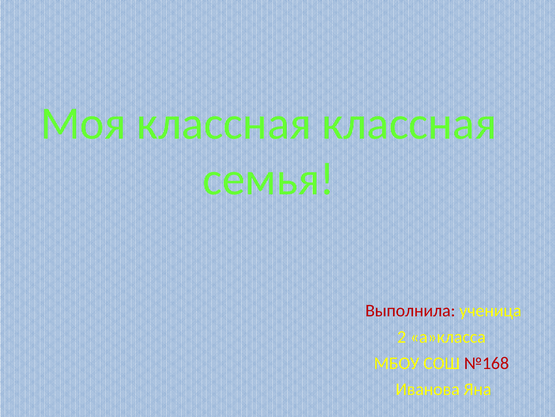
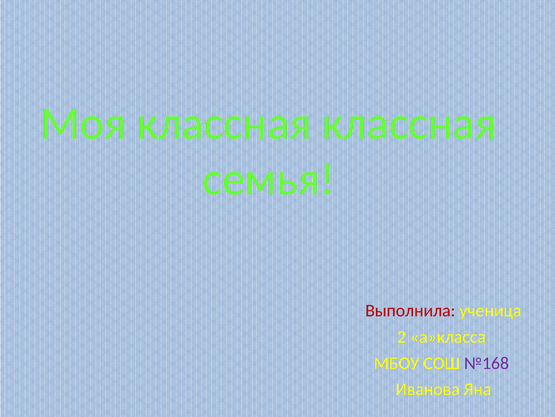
№168 colour: red -> purple (486, 363)
